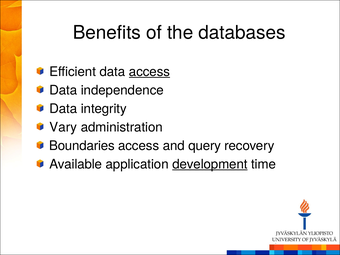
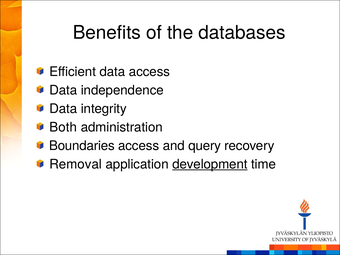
access underline: present -> none (149, 72)
Vary: Vary -> Both (63, 127)
Available: Available -> Removal (76, 164)
